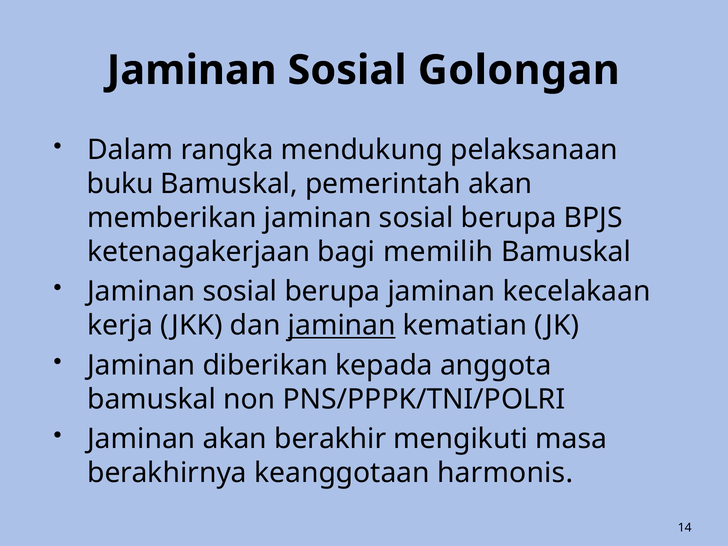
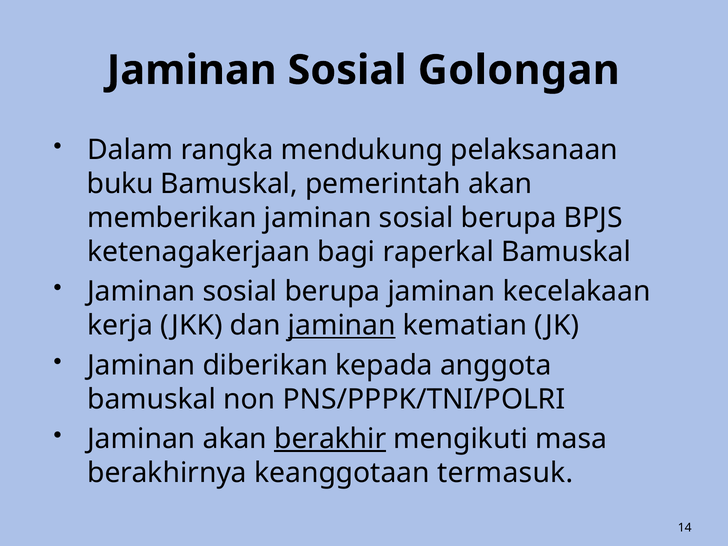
memilih: memilih -> raperkal (438, 252)
berakhir underline: none -> present (330, 439)
harmonis: harmonis -> termasuk (505, 473)
